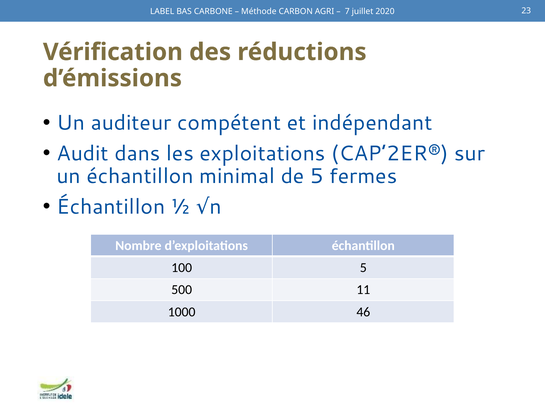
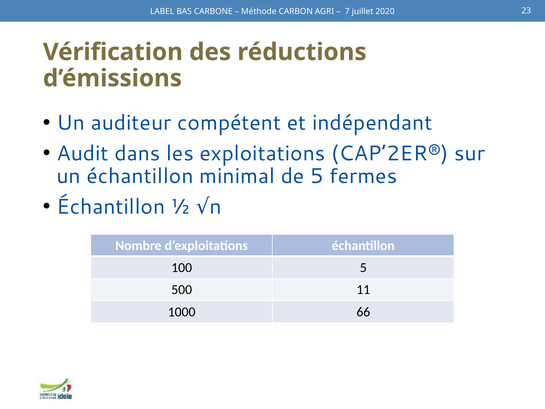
46: 46 -> 66 (363, 312)
